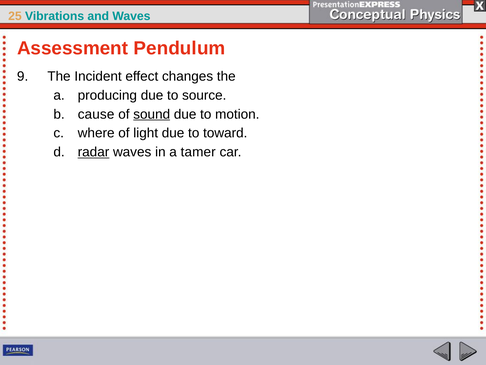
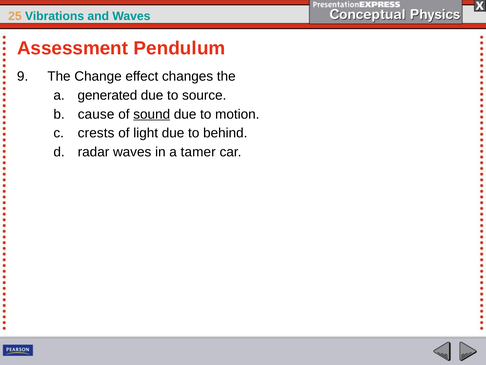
Incident: Incident -> Change (98, 76)
producing: producing -> generated (107, 95)
where: where -> crests (96, 133)
toward: toward -> behind (225, 133)
radar underline: present -> none (94, 152)
